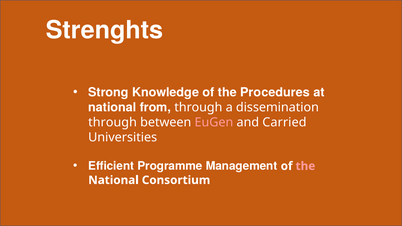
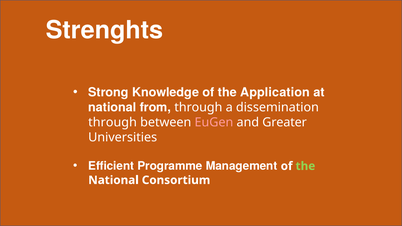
Procedures: Procedures -> Application (275, 92)
Carried: Carried -> Greater (285, 122)
the colour: pink -> light green (305, 166)
